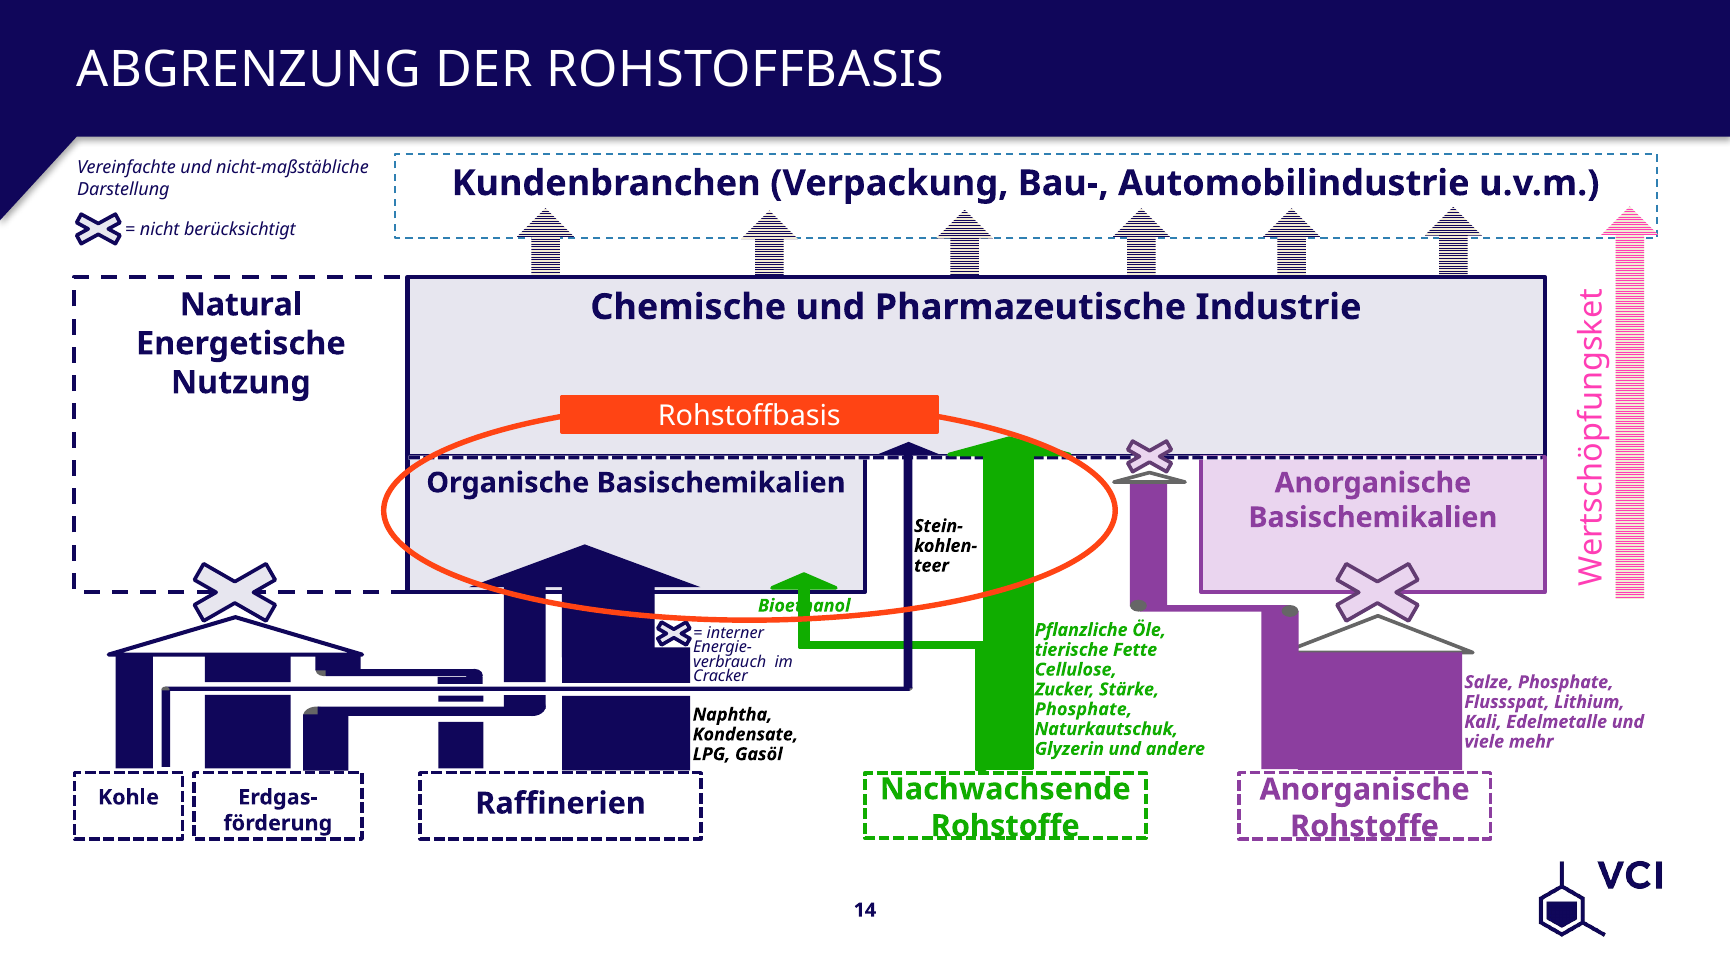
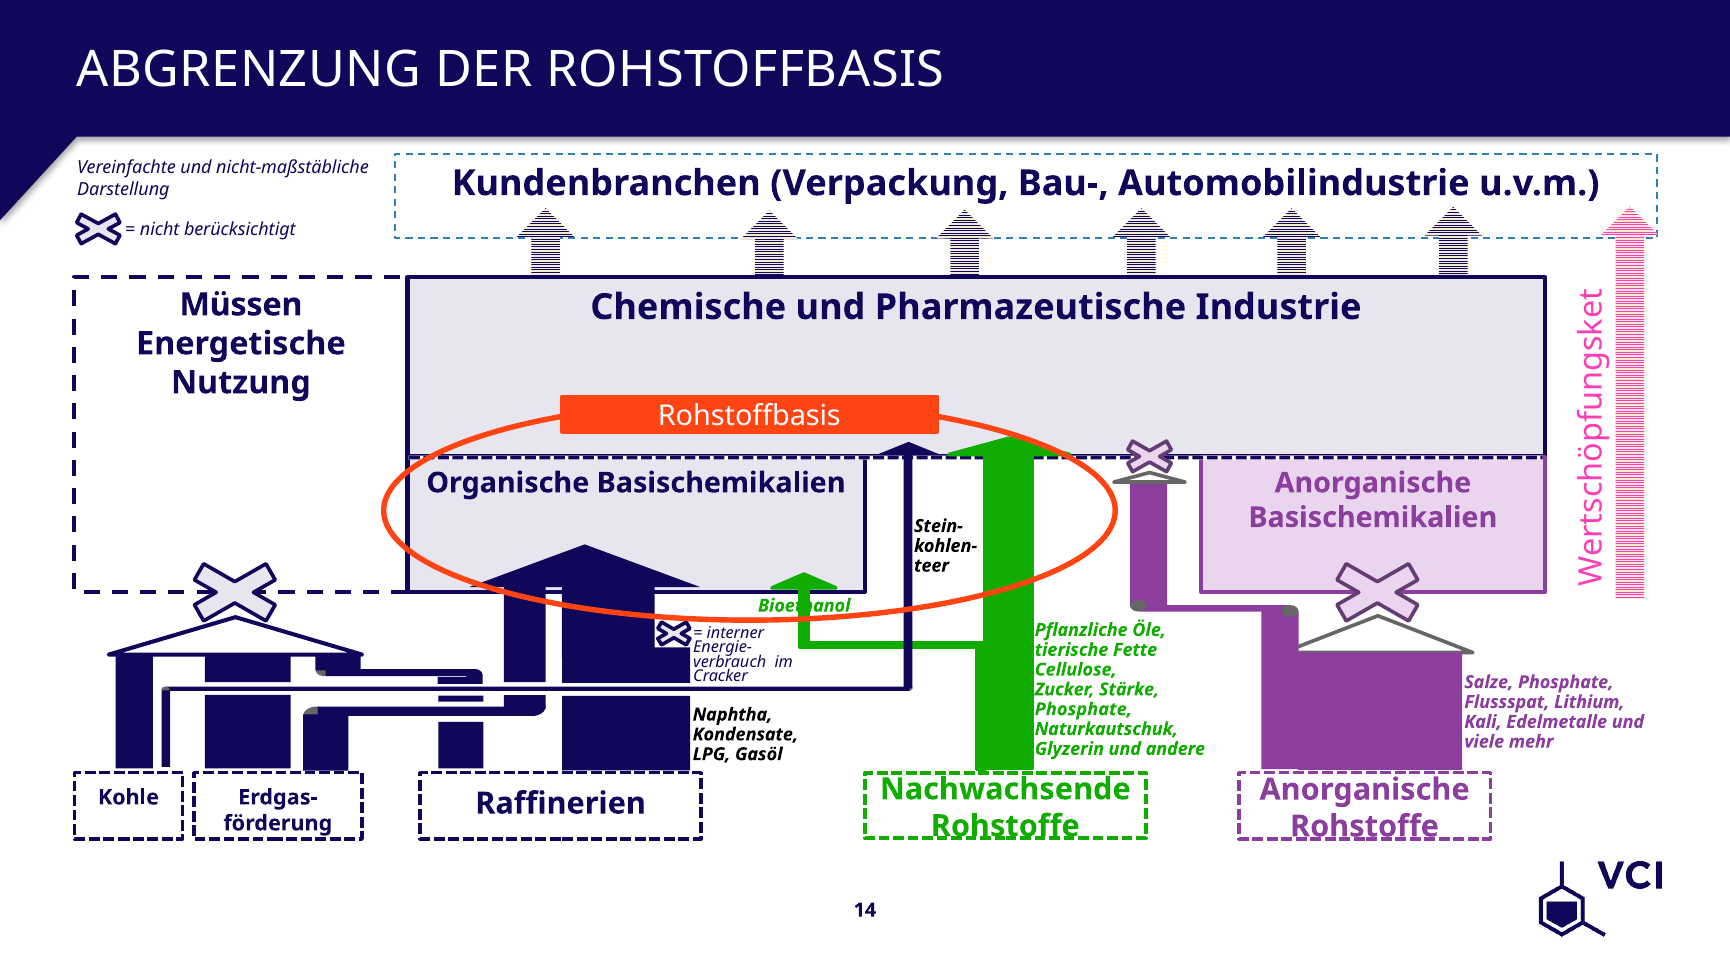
Natural: Natural -> Müssen (241, 305)
